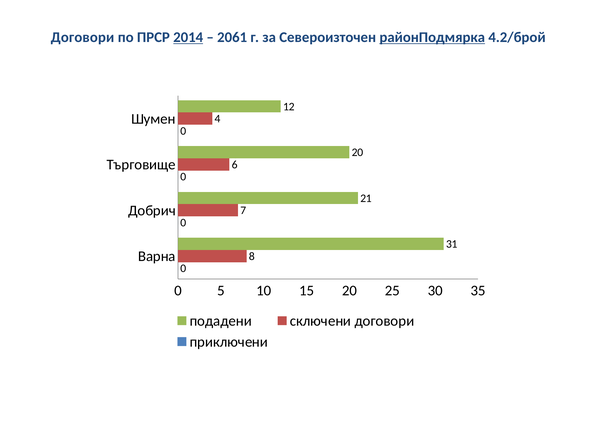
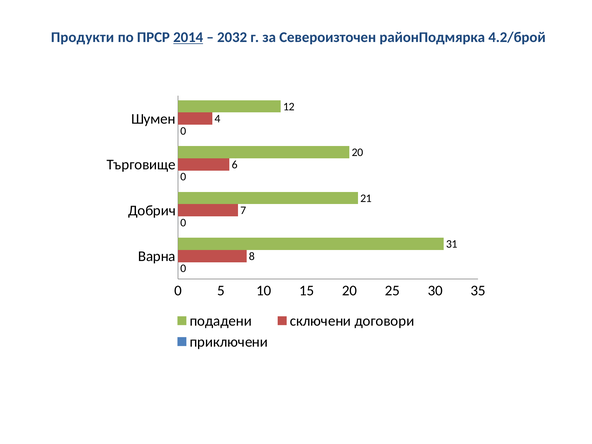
Договори: Договори -> Продукти (83, 37)
2061: 2061 -> 2032 (232, 37)
районПодмярка underline: present -> none (432, 37)
